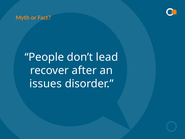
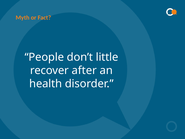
lead: lead -> little (107, 57)
issues: issues -> health (46, 84)
